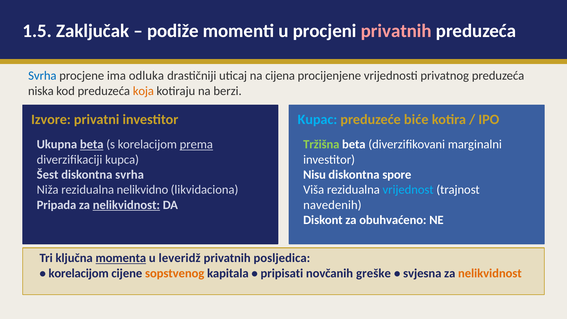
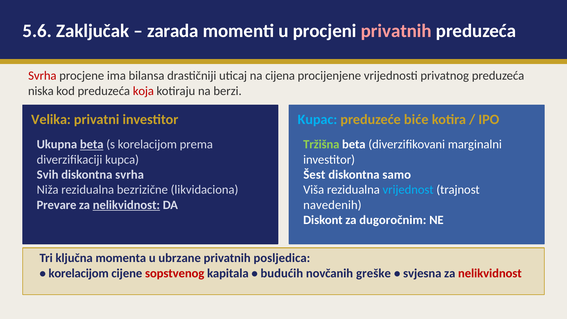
1.5: 1.5 -> 5.6 (37, 31)
podiže: podiže -> zarada (173, 31)
Svrha colour: blue -> red (42, 76)
odluka: odluka -> bilansa (147, 76)
koja colour: orange -> red (143, 91)
Izvore: Izvore -> Velika (51, 119)
prema underline: present -> none (196, 144)
Šest: Šest -> Svih (48, 175)
Nisu: Nisu -> Šest (314, 175)
spore: spore -> samo (397, 175)
nelikvidno: nelikvidno -> bezrizične (142, 190)
Pripada: Pripada -> Prevare (56, 205)
obuhvaćeno: obuhvaćeno -> dugoročnim (393, 220)
momenta underline: present -> none (121, 258)
leveridž: leveridž -> ubrzane (180, 258)
sopstvenog colour: orange -> red (175, 273)
pripisati: pripisati -> budućih (282, 273)
nelikvidnost colour: orange -> red (490, 273)
